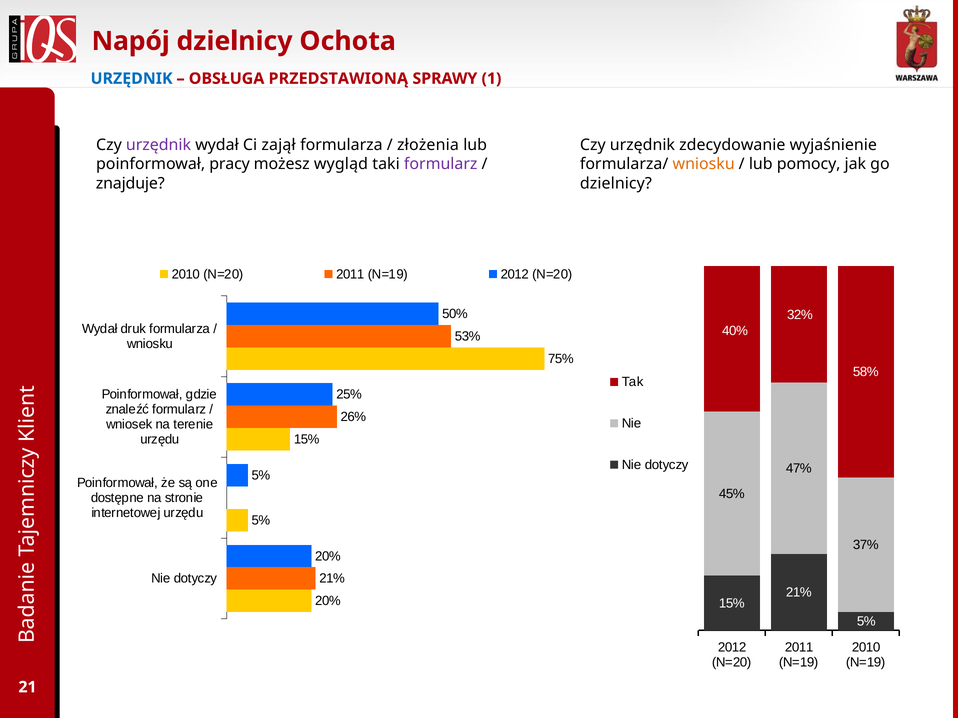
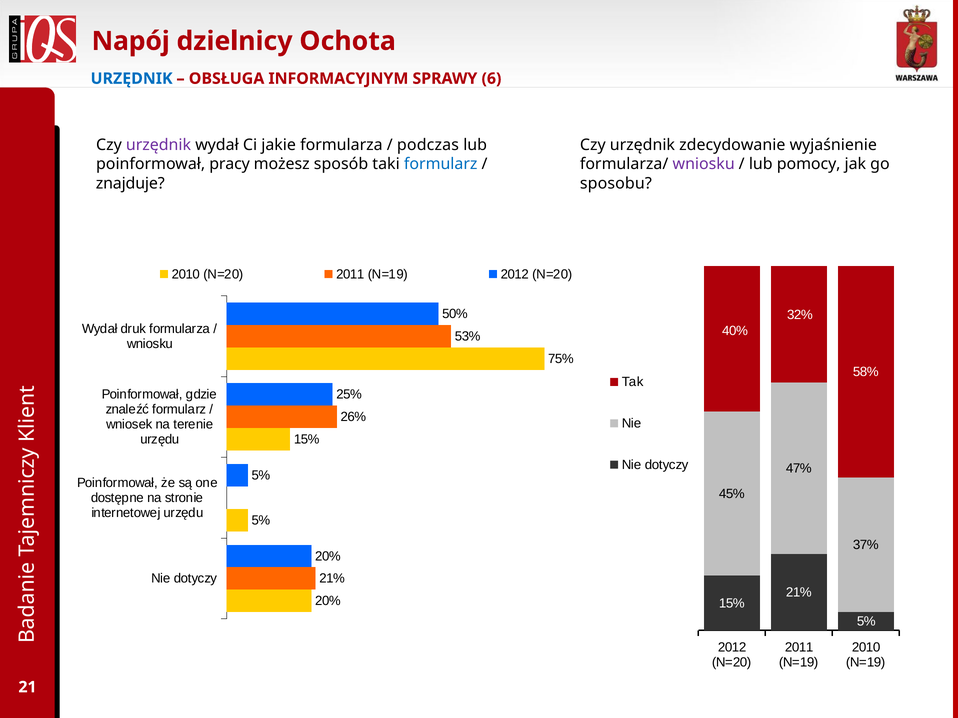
PRZEDSTAWIONĄ: PRZEDSTAWIONĄ -> INFORMACYJNYM (338, 79)
1: 1 -> 6 (491, 79)
zajął: zajął -> jakie (279, 145)
złożenia: złożenia -> podczas (428, 145)
wygląd: wygląd -> sposób (341, 164)
formularz colour: purple -> blue (441, 164)
wniosku colour: orange -> purple (704, 164)
dzielnicy: dzielnicy -> sposobu (616, 184)
